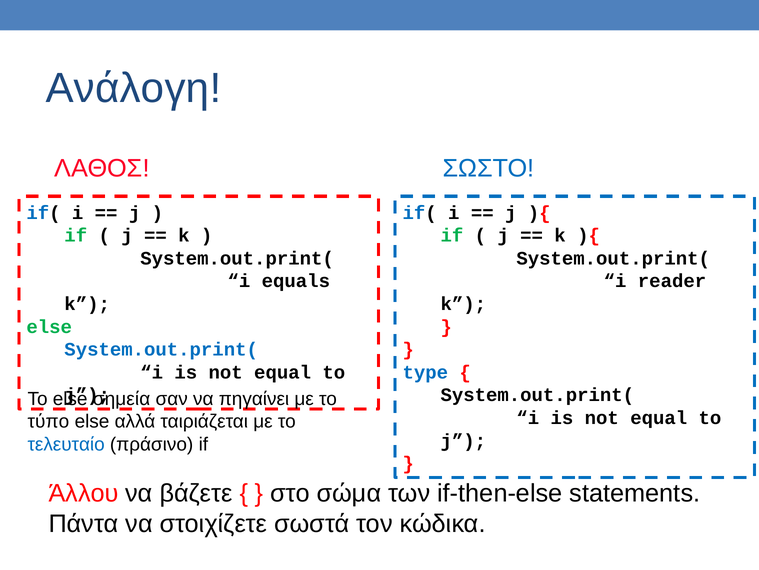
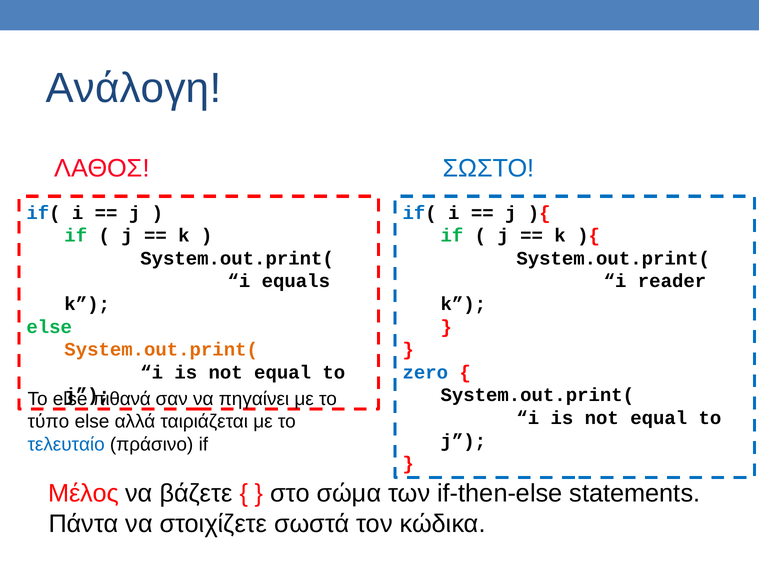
System.out.print( colour: blue -> orange (161, 349)
type: type -> zero (425, 372)
σημεία: σημεία -> πιθανά (122, 398)
Άλλου: Άλλου -> Μέλος (84, 493)
